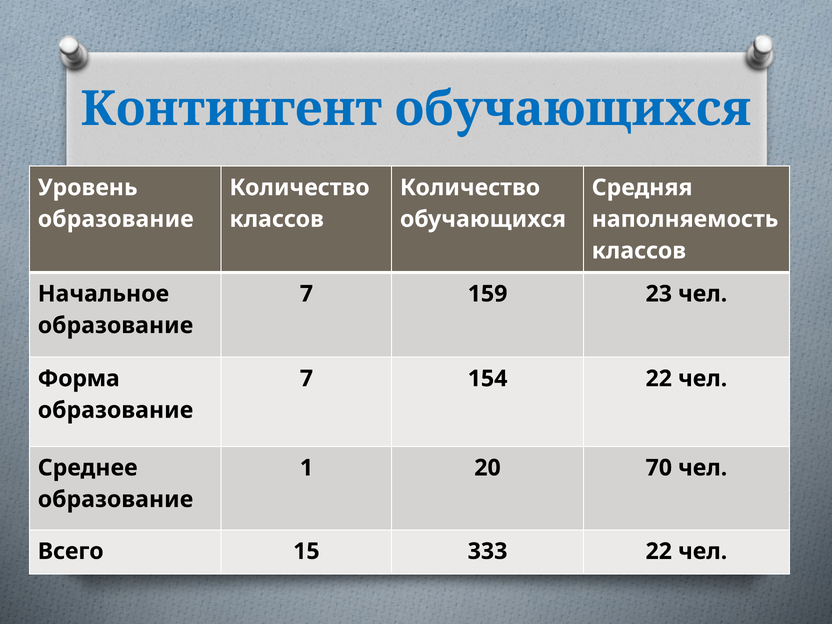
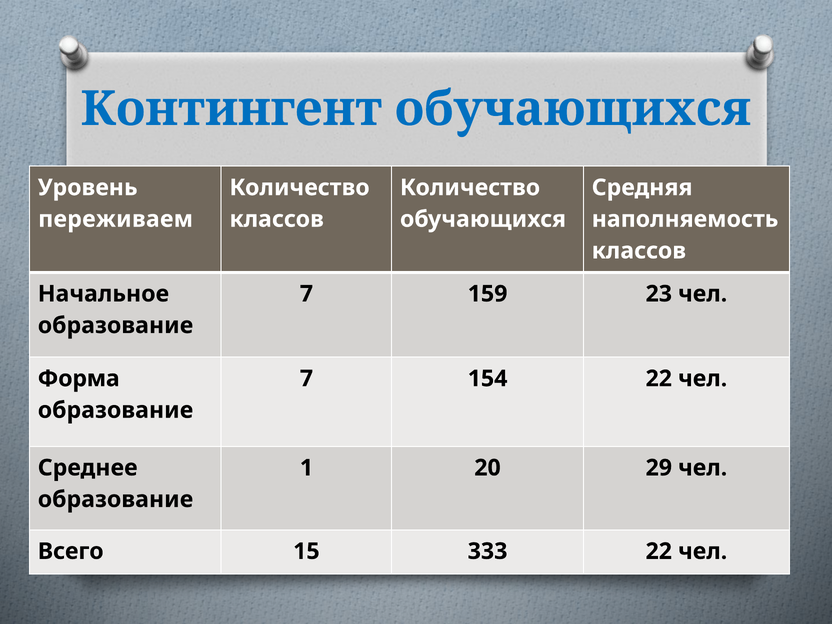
образование: образование -> переживаем (116, 219)
70: 70 -> 29 (659, 468)
